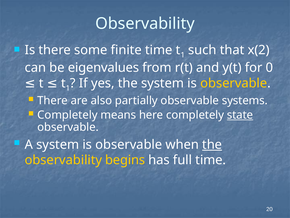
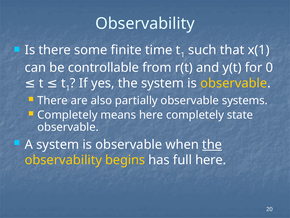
x(2: x(2 -> x(1 (259, 50)
eigenvalues: eigenvalues -> controllable (103, 68)
state underline: present -> none (240, 115)
full time: time -> here (211, 160)
